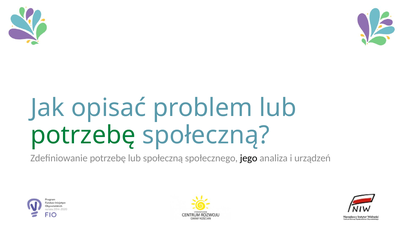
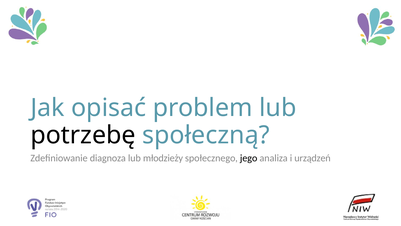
potrzebę colour: green -> black (83, 135)
Zdefiniowanie potrzebę: potrzebę -> diagnoza (108, 158)
lub społeczną: społeczną -> młodzieży (163, 158)
